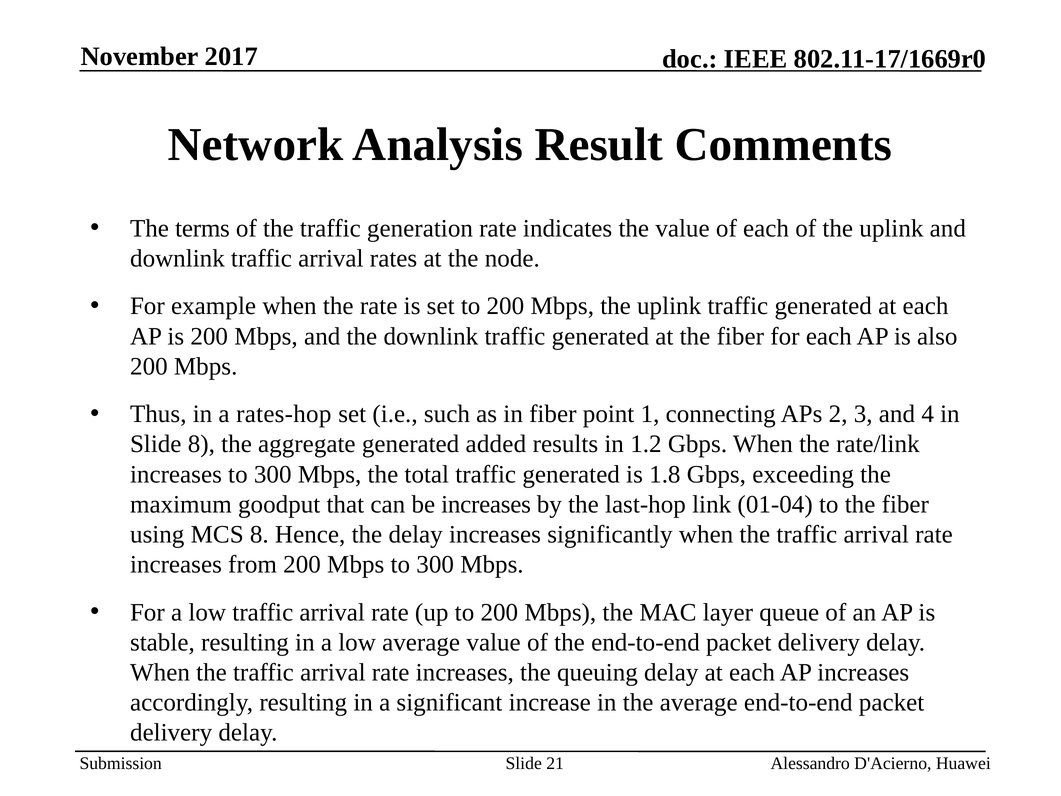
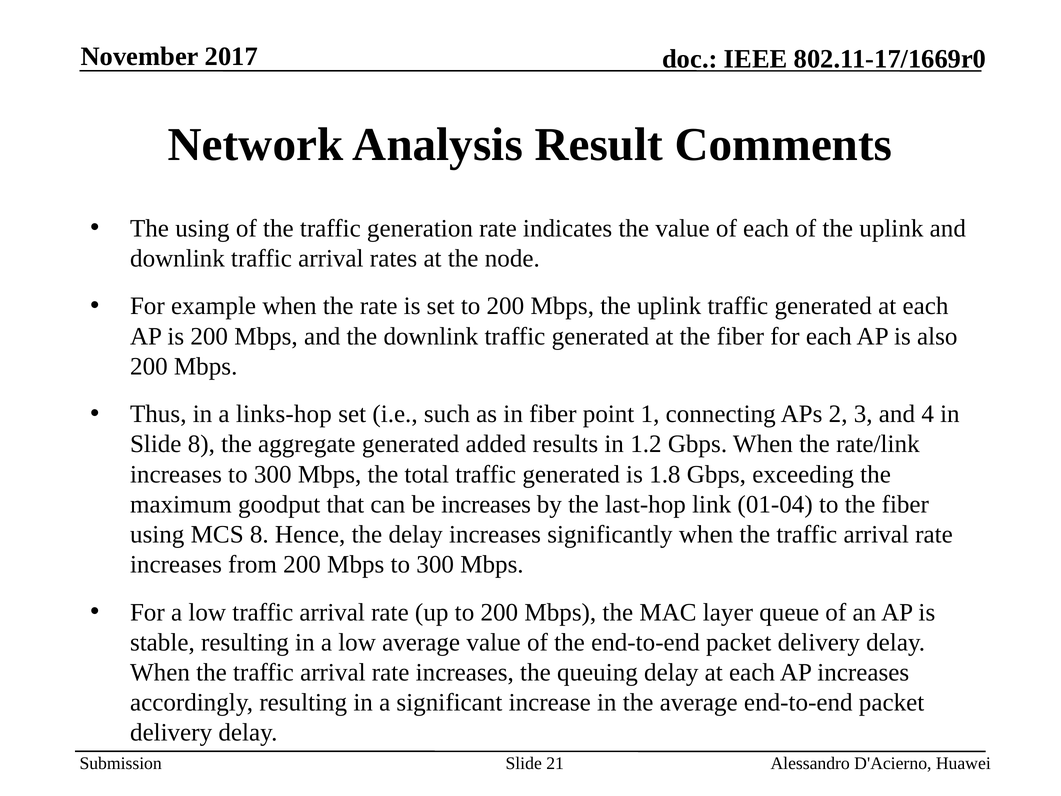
The terms: terms -> using (202, 228)
rates-hop: rates-hop -> links-hop (284, 414)
